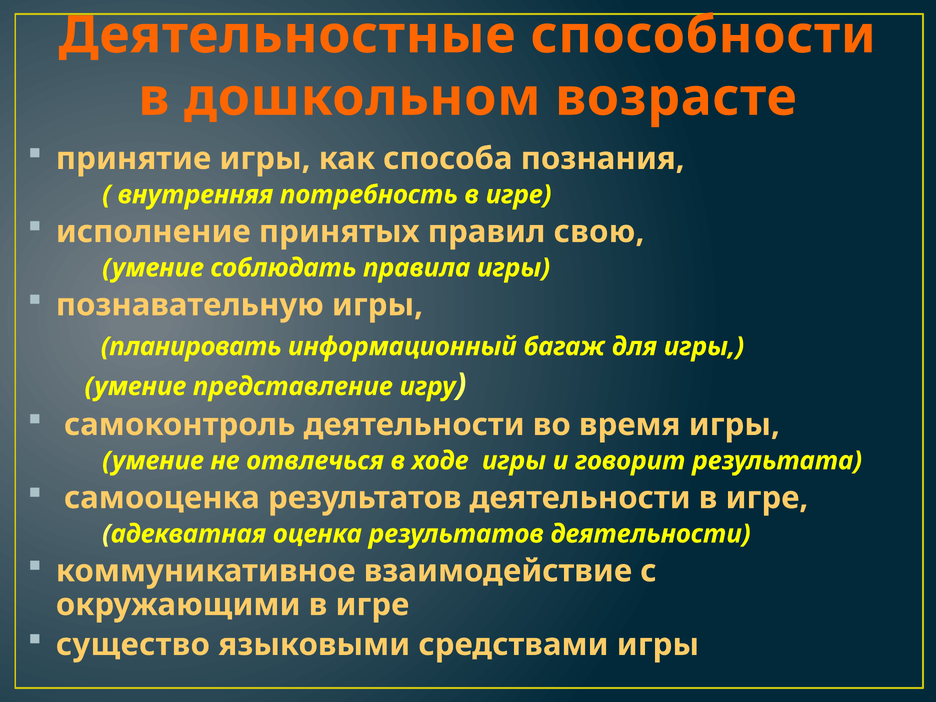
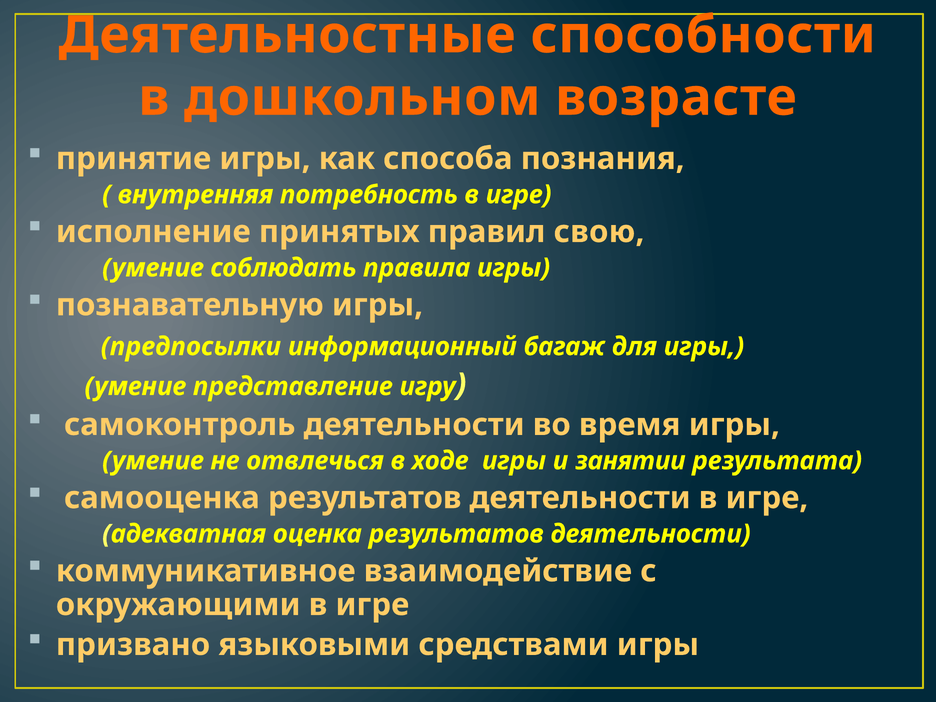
планировать: планировать -> предпосылки (191, 347)
говорит: говорит -> занятии (630, 461)
существо: существо -> призвано (133, 645)
